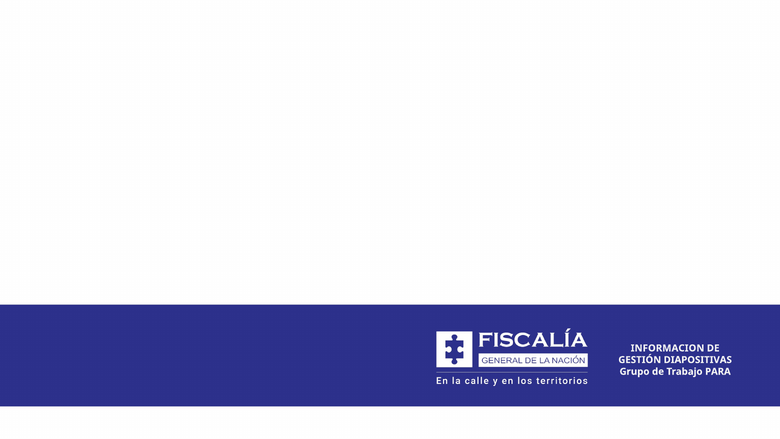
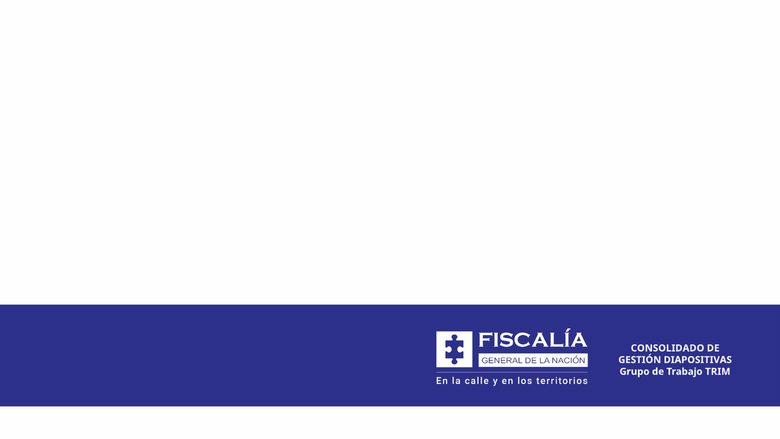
INFORMACION: INFORMACION -> CONSOLIDADO (668, 348)
PARA: PARA -> TRIM (718, 371)
